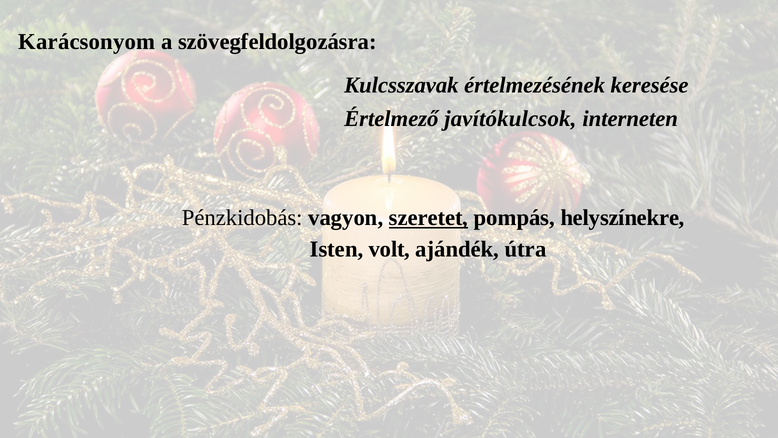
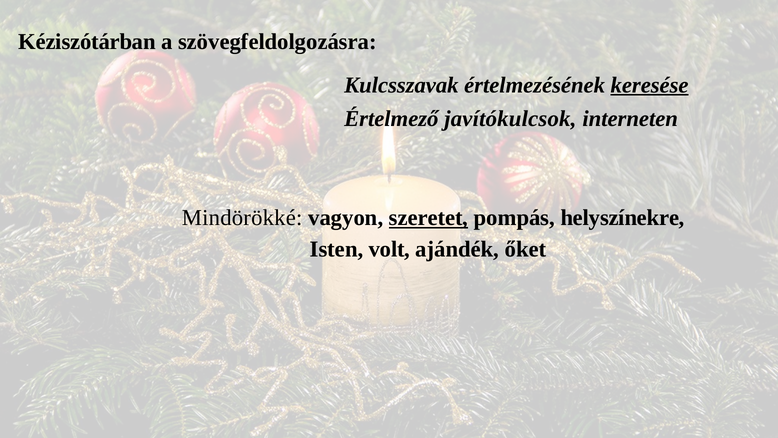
Karácsonyom: Karácsonyom -> Kéziszótárban (87, 42)
keresése underline: none -> present (650, 85)
Pénzkidobás: Pénzkidobás -> Mindörökké (242, 218)
útra: útra -> őket (526, 249)
